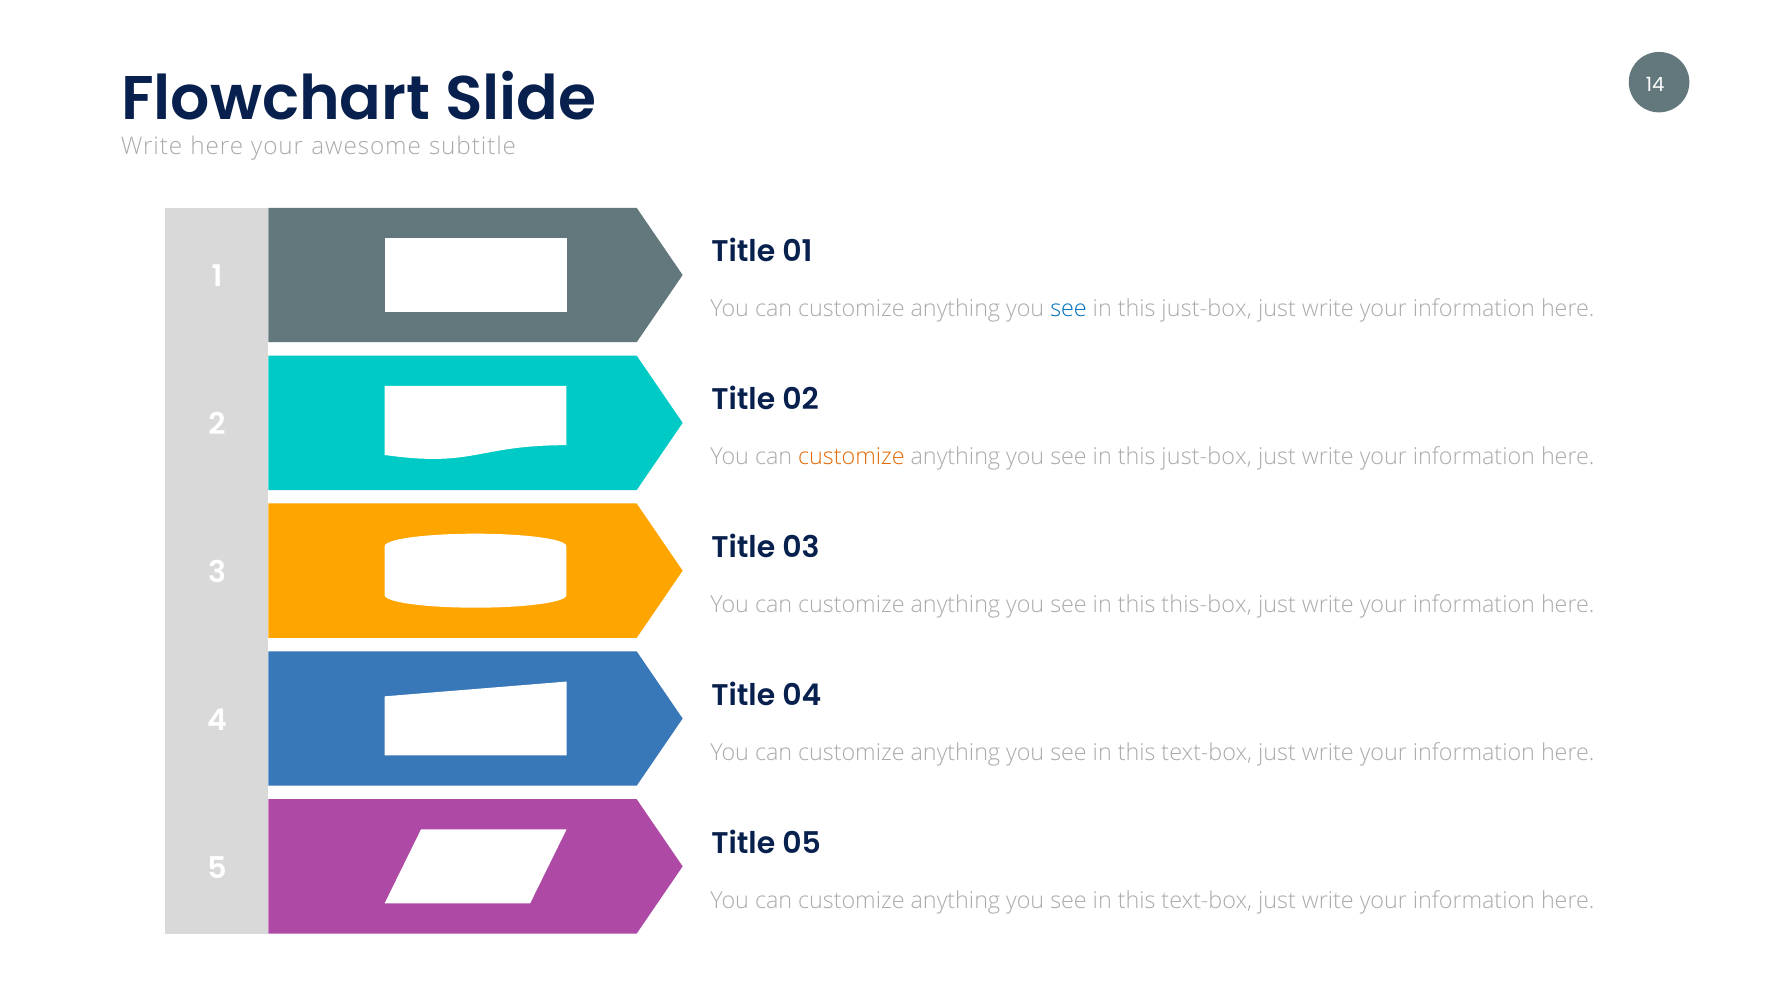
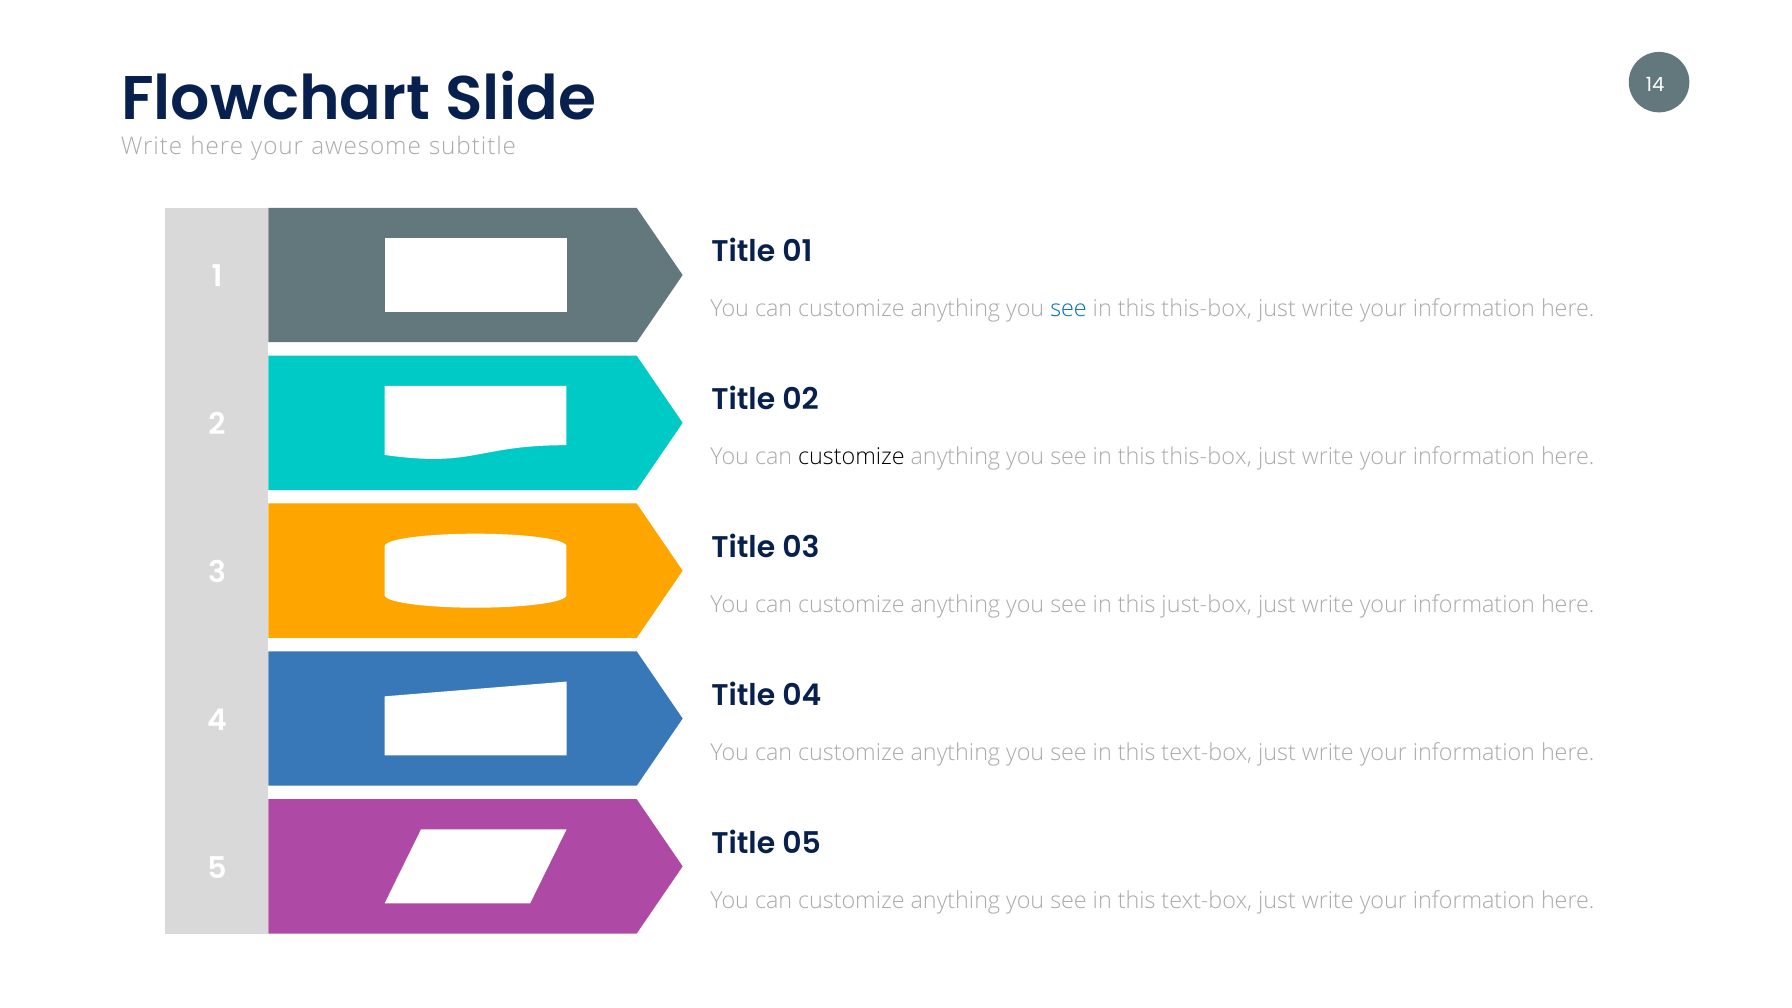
just-box: just-box -> this-box (1207, 309)
customize colour: orange -> black (851, 457)
just-box: just-box -> this-box (1207, 457)
this-box: this-box -> just-box (1207, 605)
